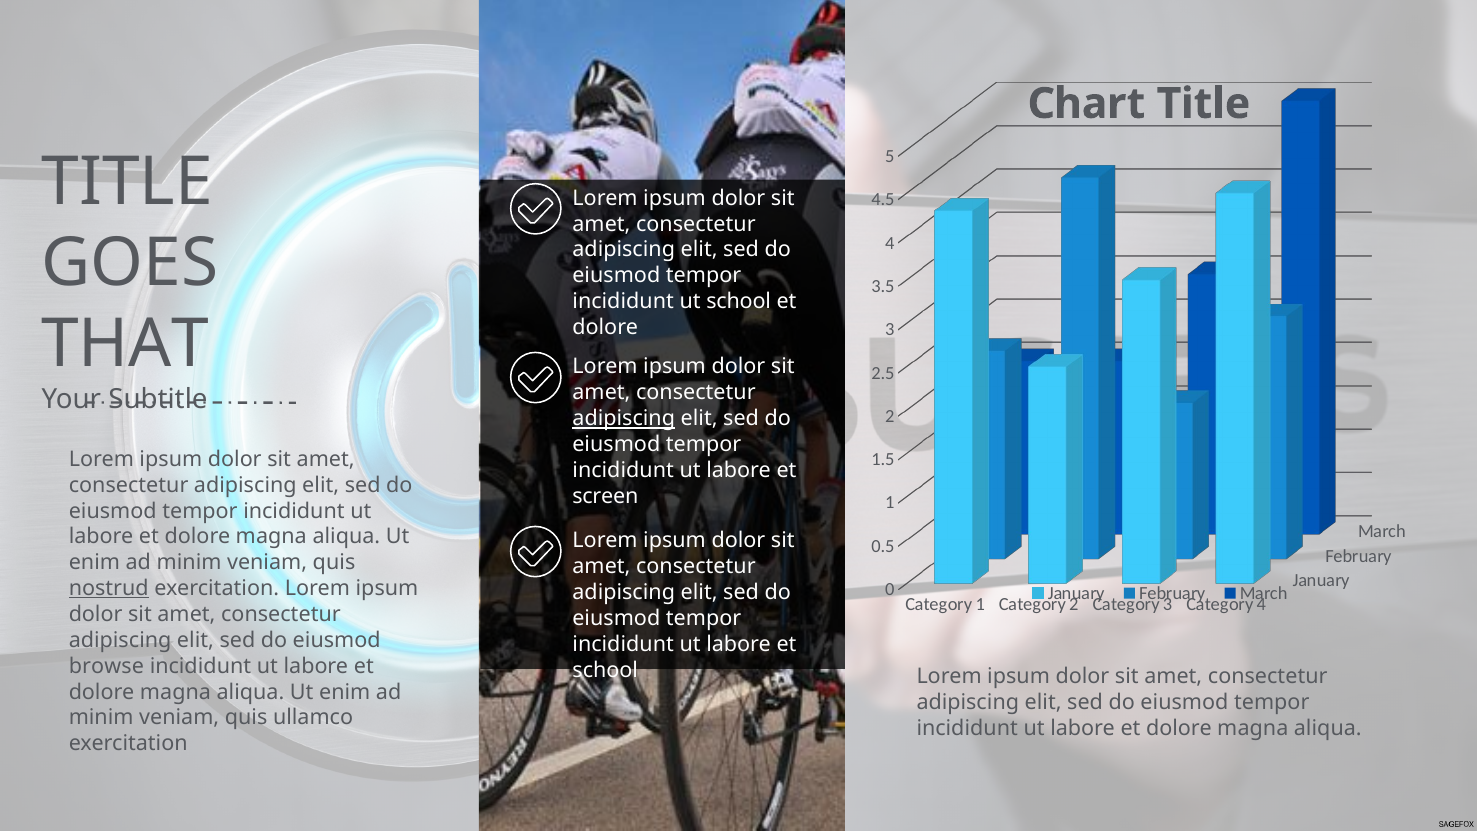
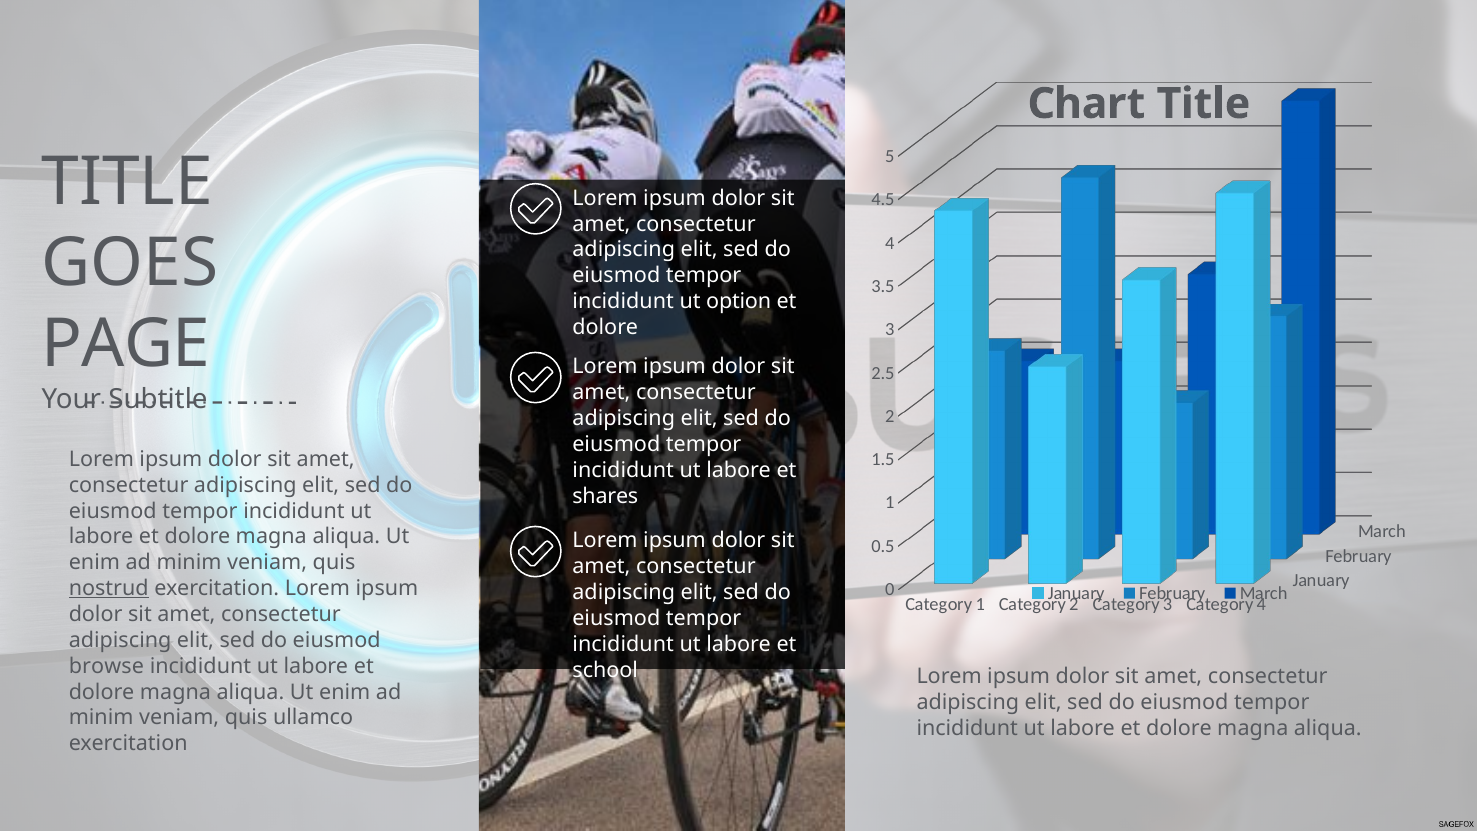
ut school: school -> option (739, 302)
THAT: THAT -> PAGE (126, 345)
adipiscing underline: present -> none (624, 418)
screen: screen -> shares (605, 496)
